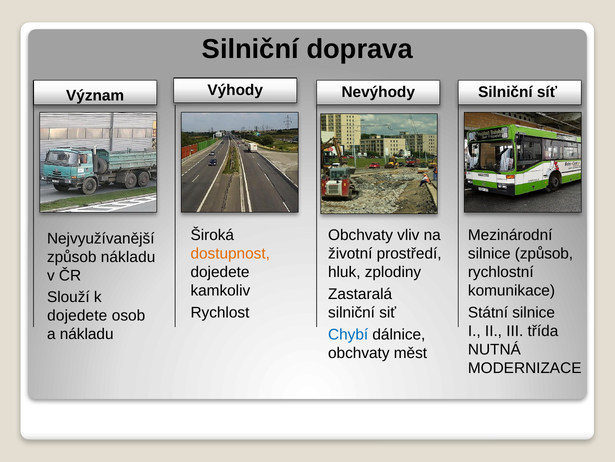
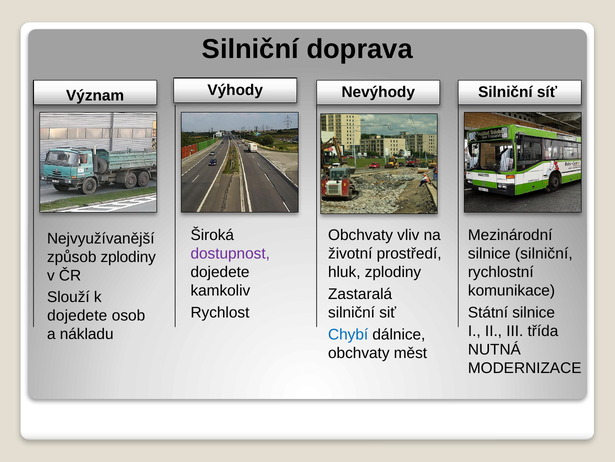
dostupnost colour: orange -> purple (230, 253)
silnice způsob: způsob -> silniční (544, 253)
způsob nákladu: nákladu -> zplodiny (128, 257)
